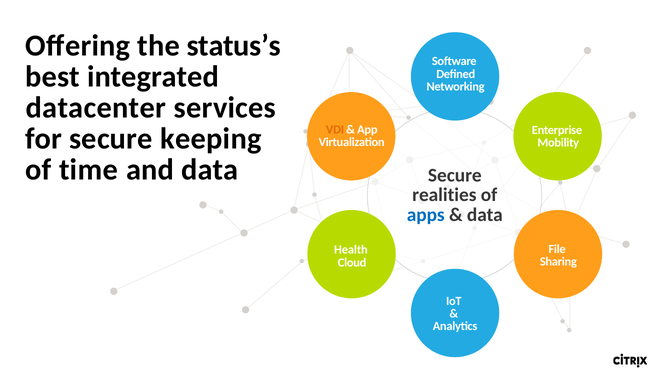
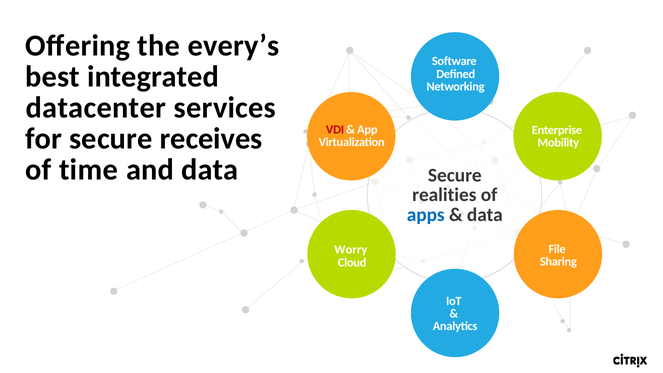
status’s: status’s -> every’s (233, 46)
VDI colour: orange -> red (335, 130)
keeping: keeping -> receives (211, 139)
Health: Health -> Worry (351, 250)
